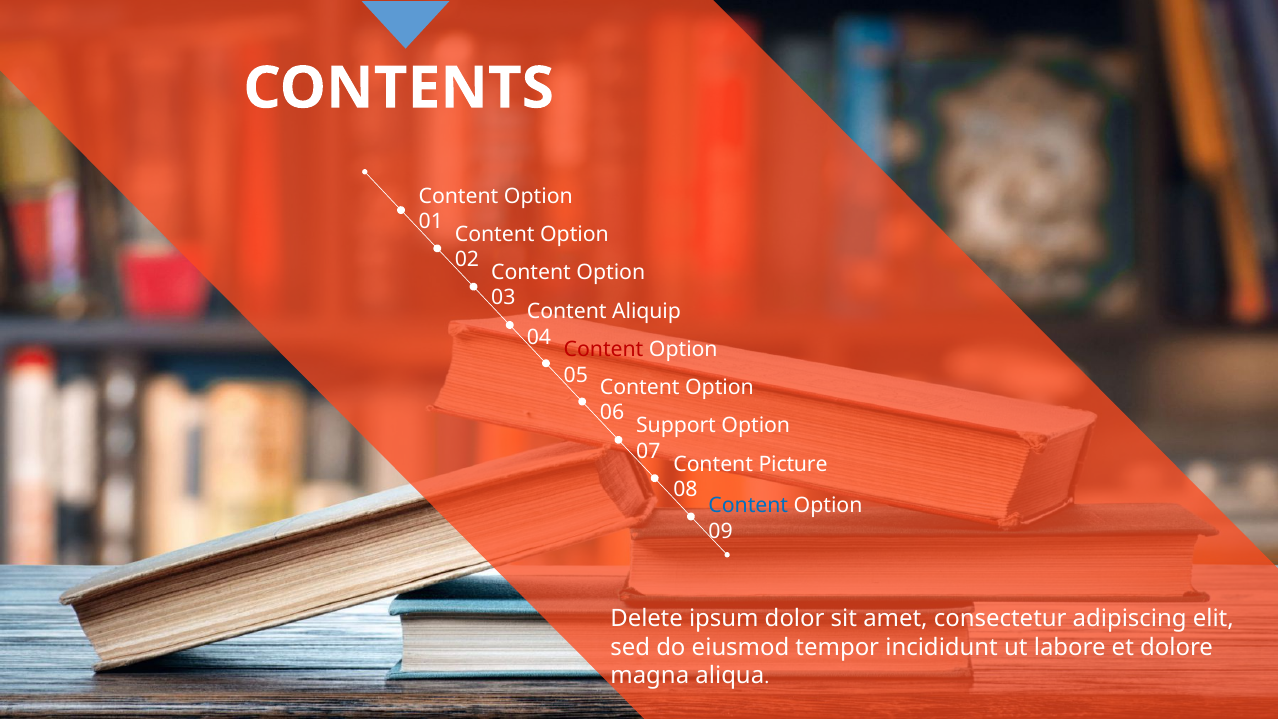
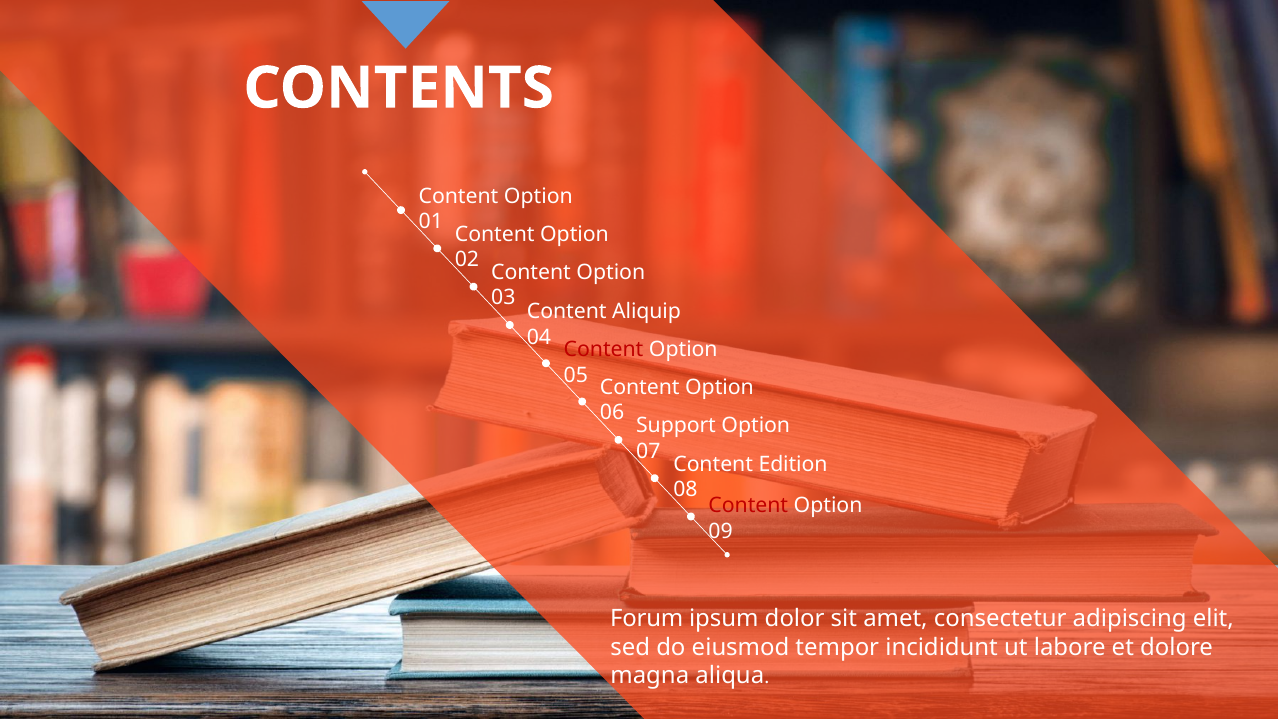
Picture: Picture -> Edition (793, 464)
Content colour: blue -> red (748, 505)
Delete: Delete -> Forum (647, 618)
